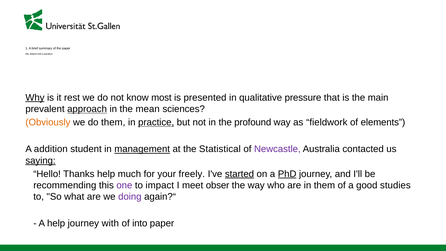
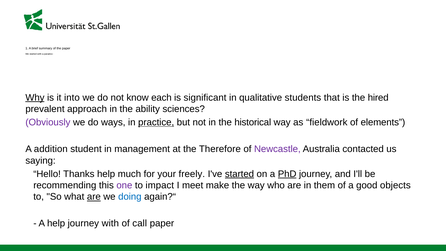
rest: rest -> into (72, 98)
most: most -> each (161, 98)
presented: presented -> significant (205, 98)
pressure: pressure -> students (303, 98)
main: main -> hired (378, 98)
approach underline: present -> none (87, 109)
mean: mean -> ability (148, 109)
Obviously colour: orange -> purple (48, 122)
do them: them -> ways (113, 122)
profound: profound -> historical (253, 122)
management underline: present -> none (142, 149)
Statistical: Statistical -> Therefore (220, 149)
saying underline: present -> none (41, 160)
obser: obser -> make (218, 185)
studies: studies -> objects (395, 185)
are underline: none -> present (94, 197)
doing colour: purple -> blue (130, 197)
into: into -> call (140, 223)
